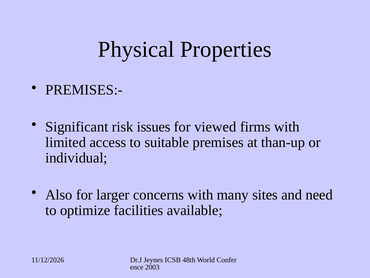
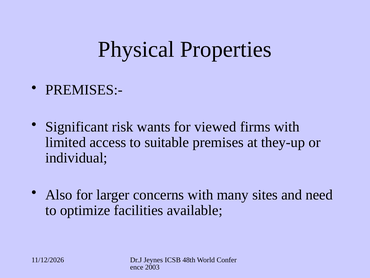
issues: issues -> wants (154, 127)
than-up: than-up -> they-up (283, 142)
